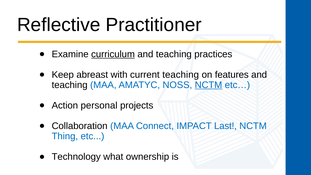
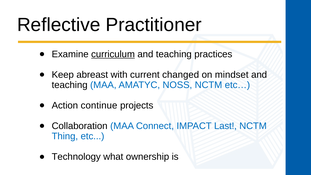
current teaching: teaching -> changed (181, 75)
features: features -> mindset (232, 75)
NCTM underline: present -> none (208, 85)
personal: personal -> continue (99, 105)
